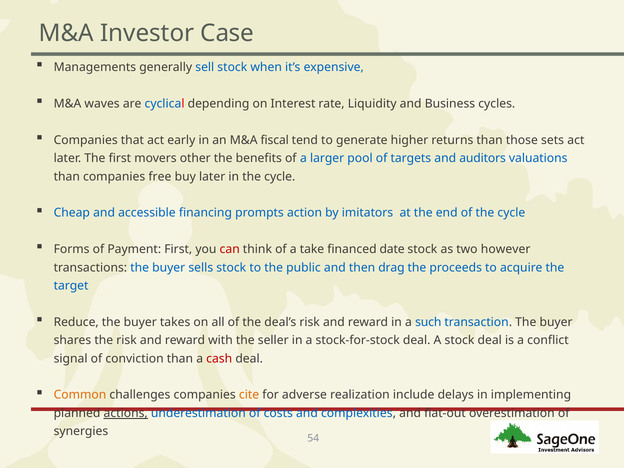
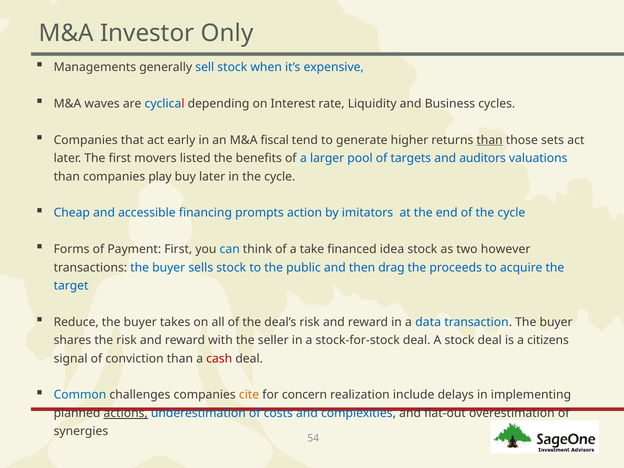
Case: Case -> Only (227, 33)
than underline: none -> present (490, 140)
other: other -> listed (195, 158)
free: free -> play (160, 177)
can colour: red -> blue (230, 249)
date: date -> idea (392, 249)
such: such -> data (428, 322)
conflict: conflict -> citizens (548, 340)
Common colour: orange -> blue (80, 395)
adverse: adverse -> concern (305, 395)
